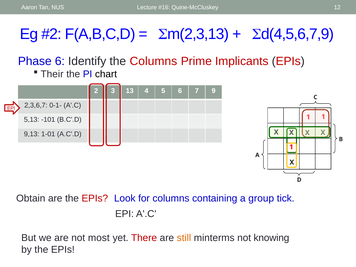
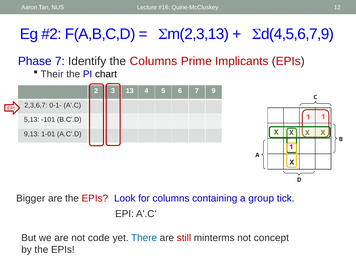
Phase 6: 6 -> 7 (60, 61)
Obtain: Obtain -> Bigger (31, 198)
most: most -> code (99, 238)
There colour: red -> blue (144, 238)
still colour: orange -> red (184, 238)
knowing: knowing -> concept (271, 238)
